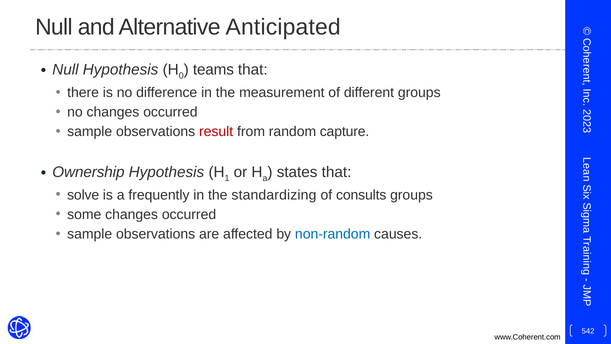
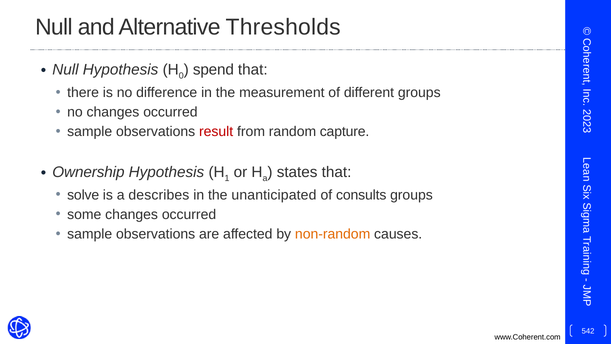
Anticipated: Anticipated -> Thresholds (283, 27)
teams: teams -> spend (213, 70)
frequently: frequently -> describes (159, 195)
standardizing: standardizing -> unanticipated (274, 195)
non-random colour: blue -> orange (333, 234)
